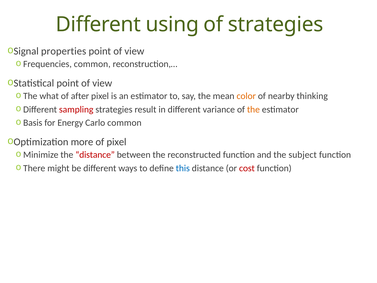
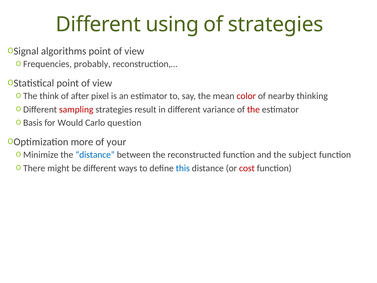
properties: properties -> algorithms (64, 51)
common: common -> probably (92, 64)
what: what -> think (49, 96)
color colour: orange -> red (246, 96)
the colour: orange -> red (253, 109)
Energy: Energy -> Would (70, 123)
Carlo common: common -> question (124, 123)
of pixel: pixel -> your (116, 142)
distance colour: red -> blue (95, 155)
